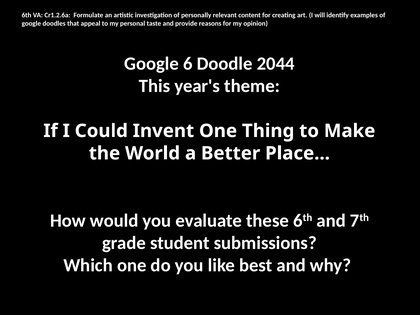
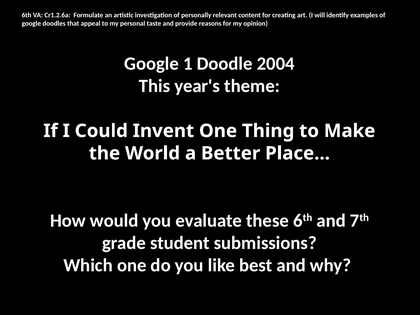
6: 6 -> 1 (188, 64)
2044: 2044 -> 2004 (276, 64)
